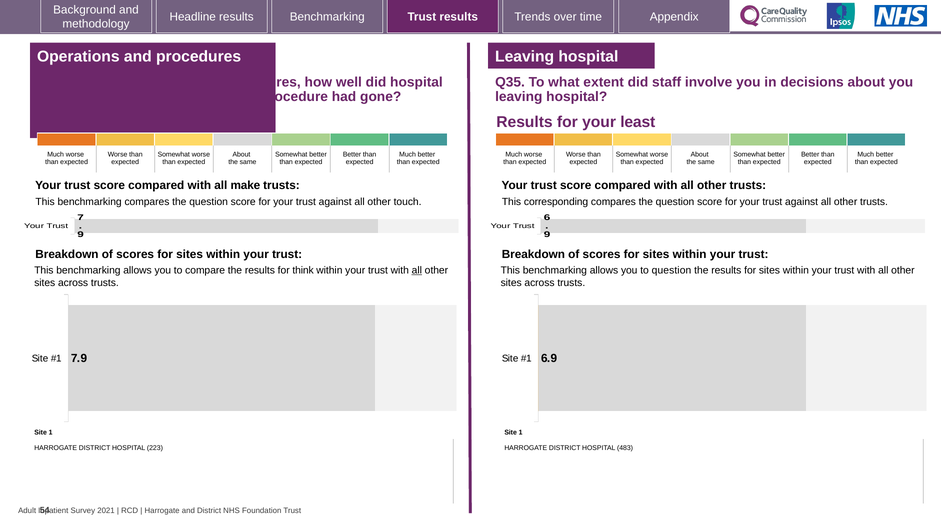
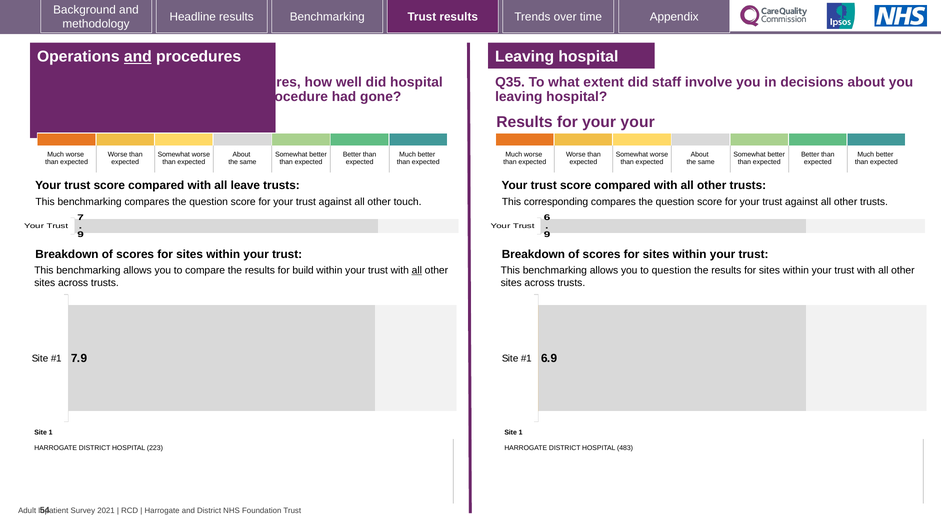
and underline: none -> present (138, 57)
your least: least -> your (638, 122)
make: make -> leave (245, 186)
think: think -> build (303, 271)
